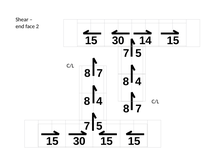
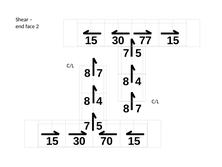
14: 14 -> 77 (145, 40)
30 15: 15 -> 70 (107, 141)
